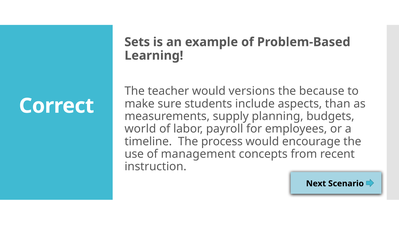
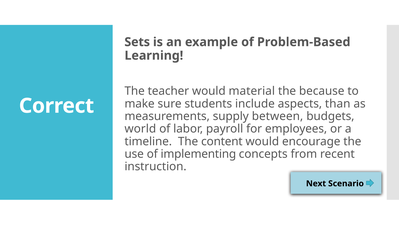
versions: versions -> material (252, 91)
planning: planning -> between (278, 116)
process: process -> content (222, 141)
management: management -> implementing (198, 154)
